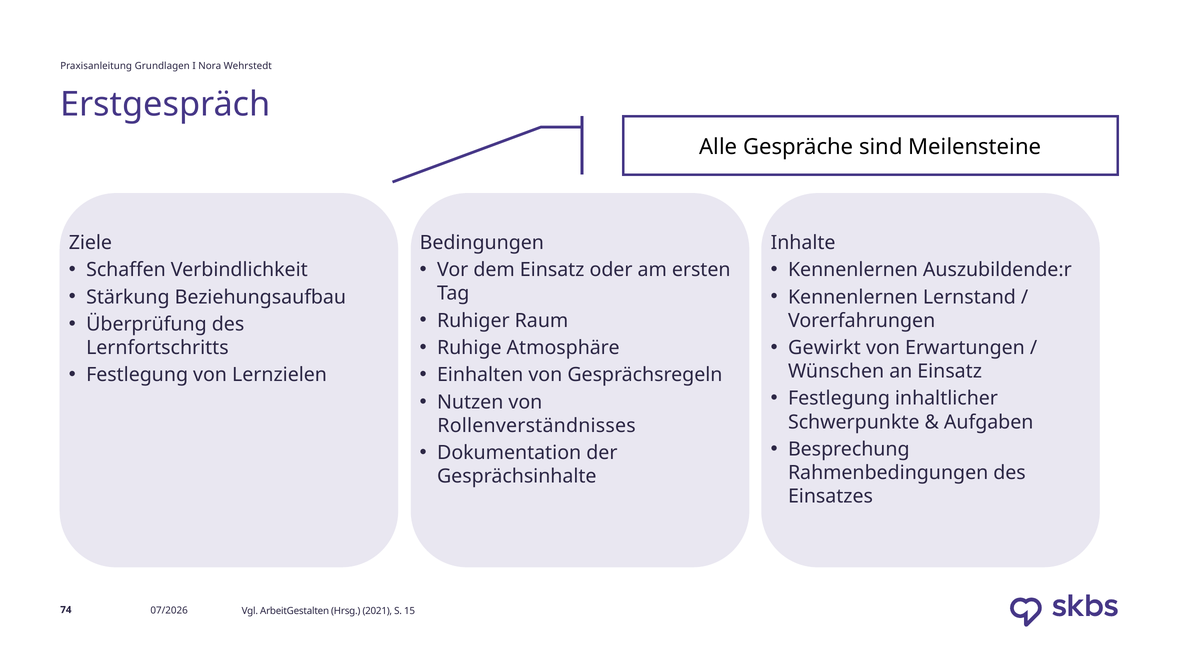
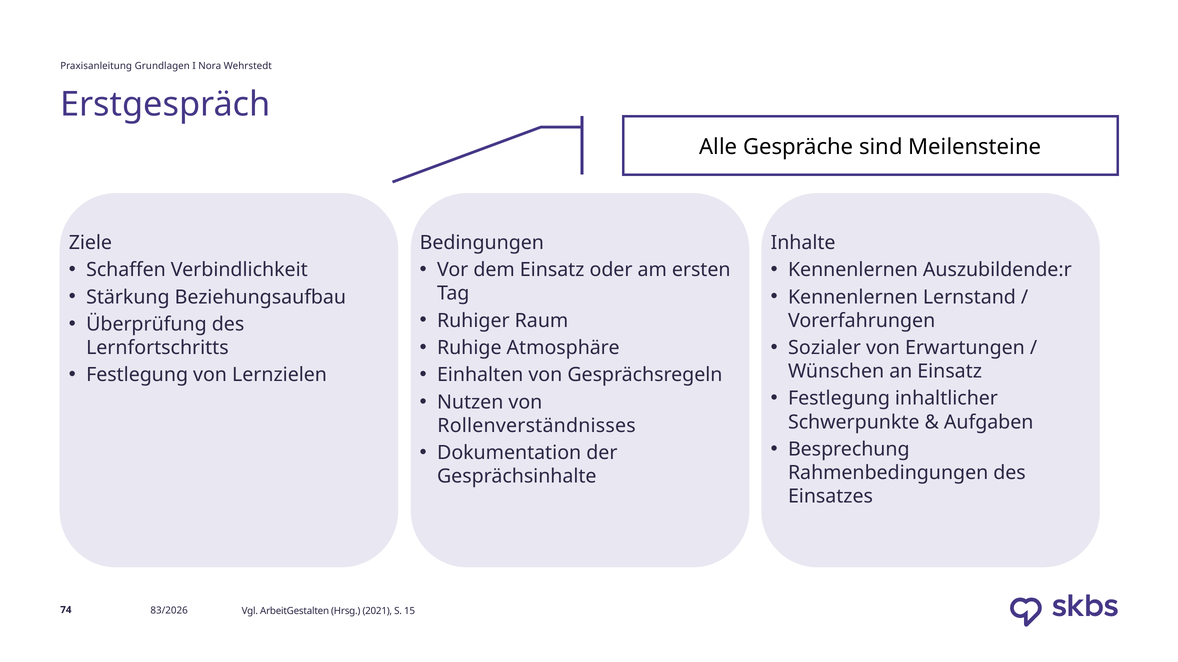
Gewirkt: Gewirkt -> Sozialer (824, 348)
07/2026: 07/2026 -> 83/2026 (169, 611)
